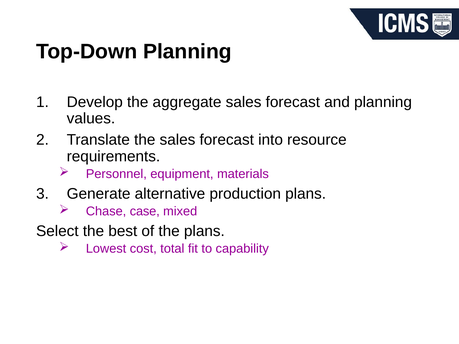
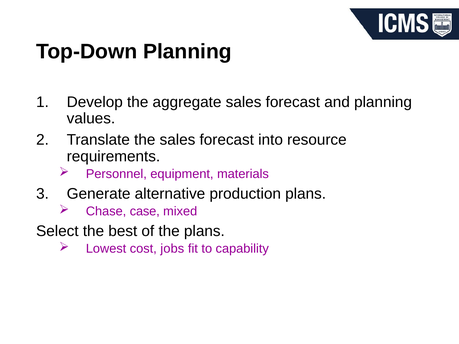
total: total -> jobs (172, 249)
